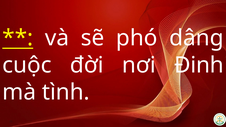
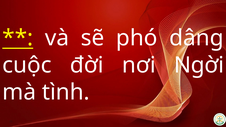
Đinh: Đinh -> Ngời (199, 65)
